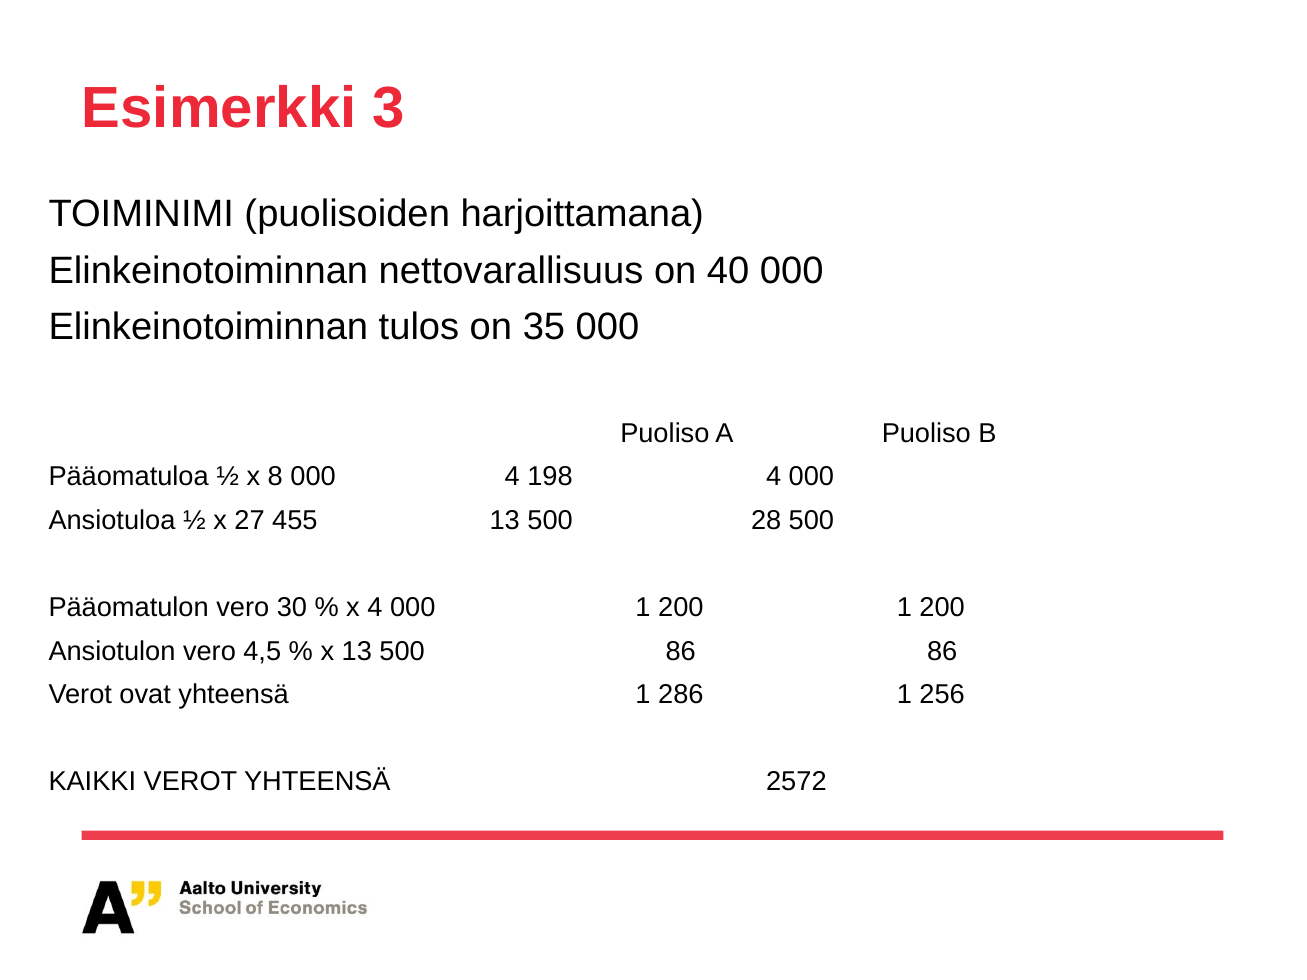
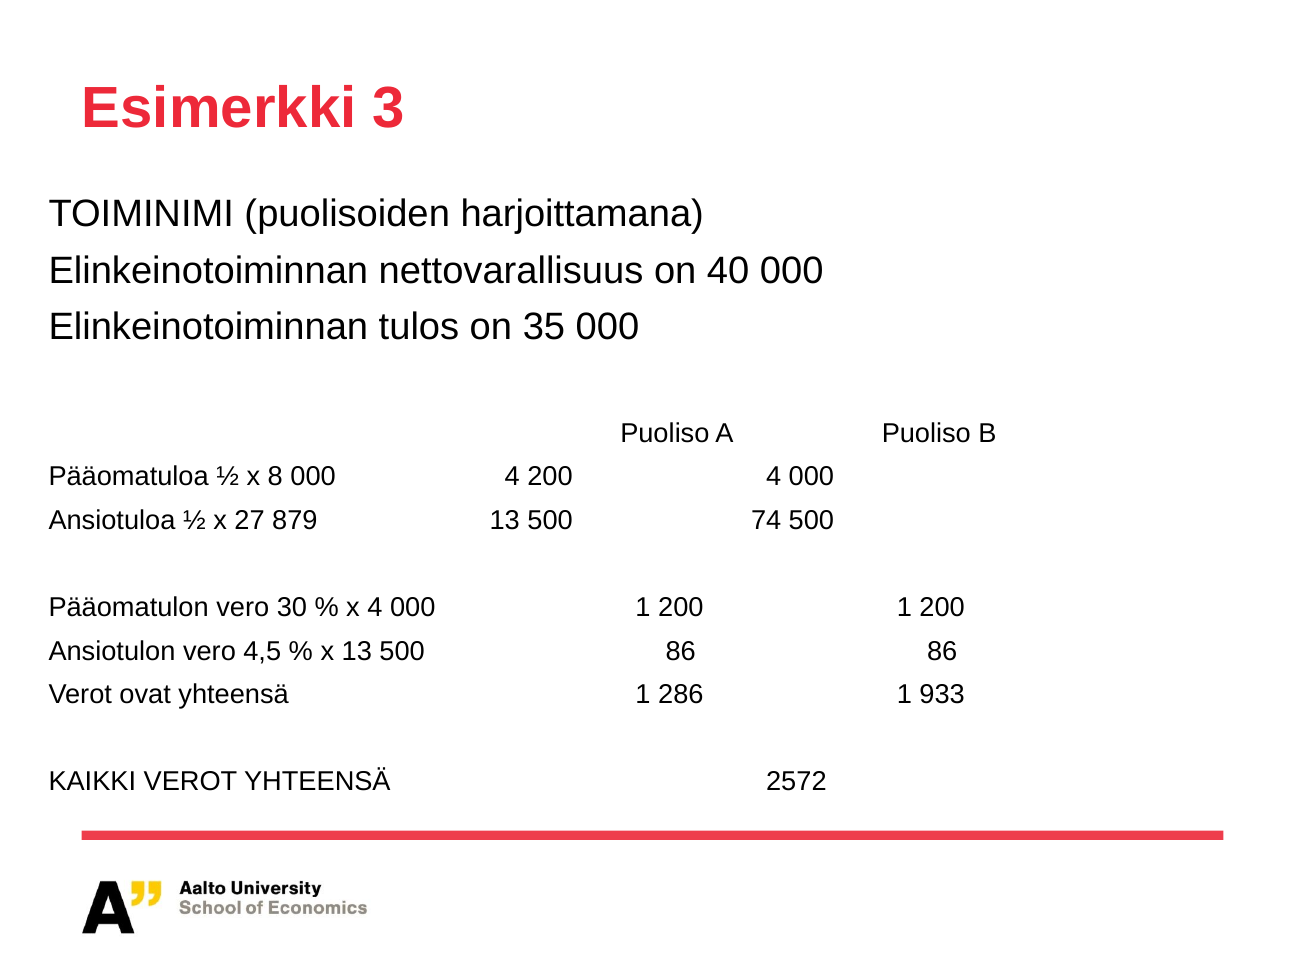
4 198: 198 -> 200 (550, 477)
455: 455 -> 879 (295, 521)
28: 28 -> 74 (766, 521)
256: 256 -> 933 (942, 695)
